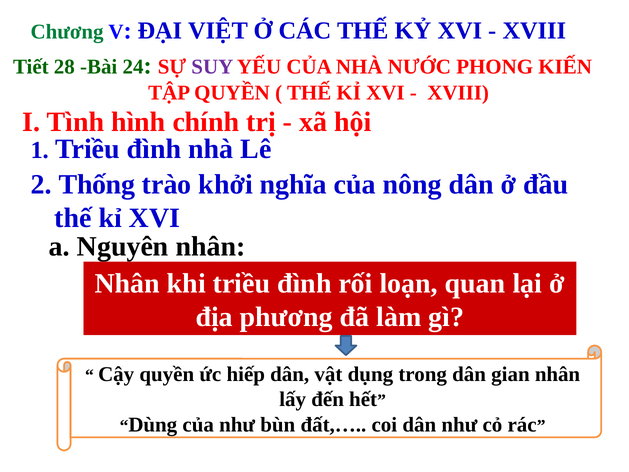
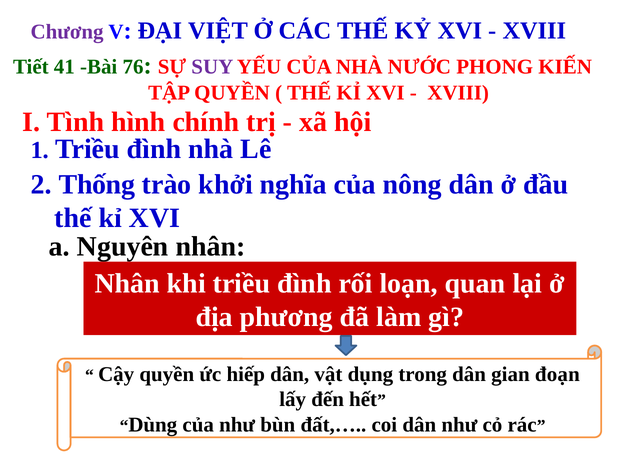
Chương colour: green -> purple (67, 32)
28: 28 -> 41 (64, 67)
24: 24 -> 76 (133, 67)
gian nhân: nhân -> đoạn (557, 374)
